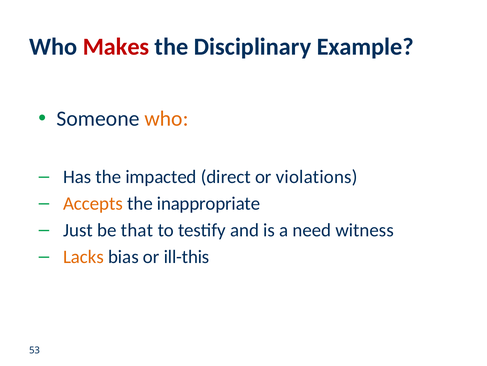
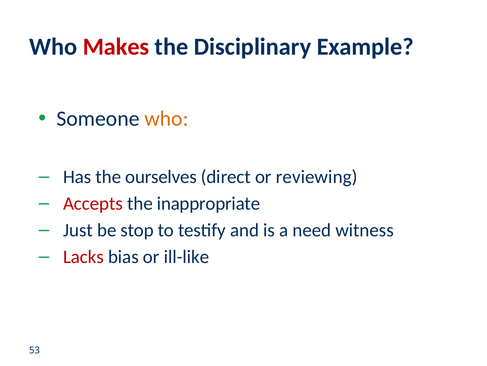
impacted: impacted -> ourselves (161, 177)
violations: violations -> reviewing (317, 177)
Accepts colour: orange -> red (93, 203)
that: that -> stop (137, 230)
Lacks colour: orange -> red (83, 256)
ill-this: ill-this -> ill-like (187, 256)
